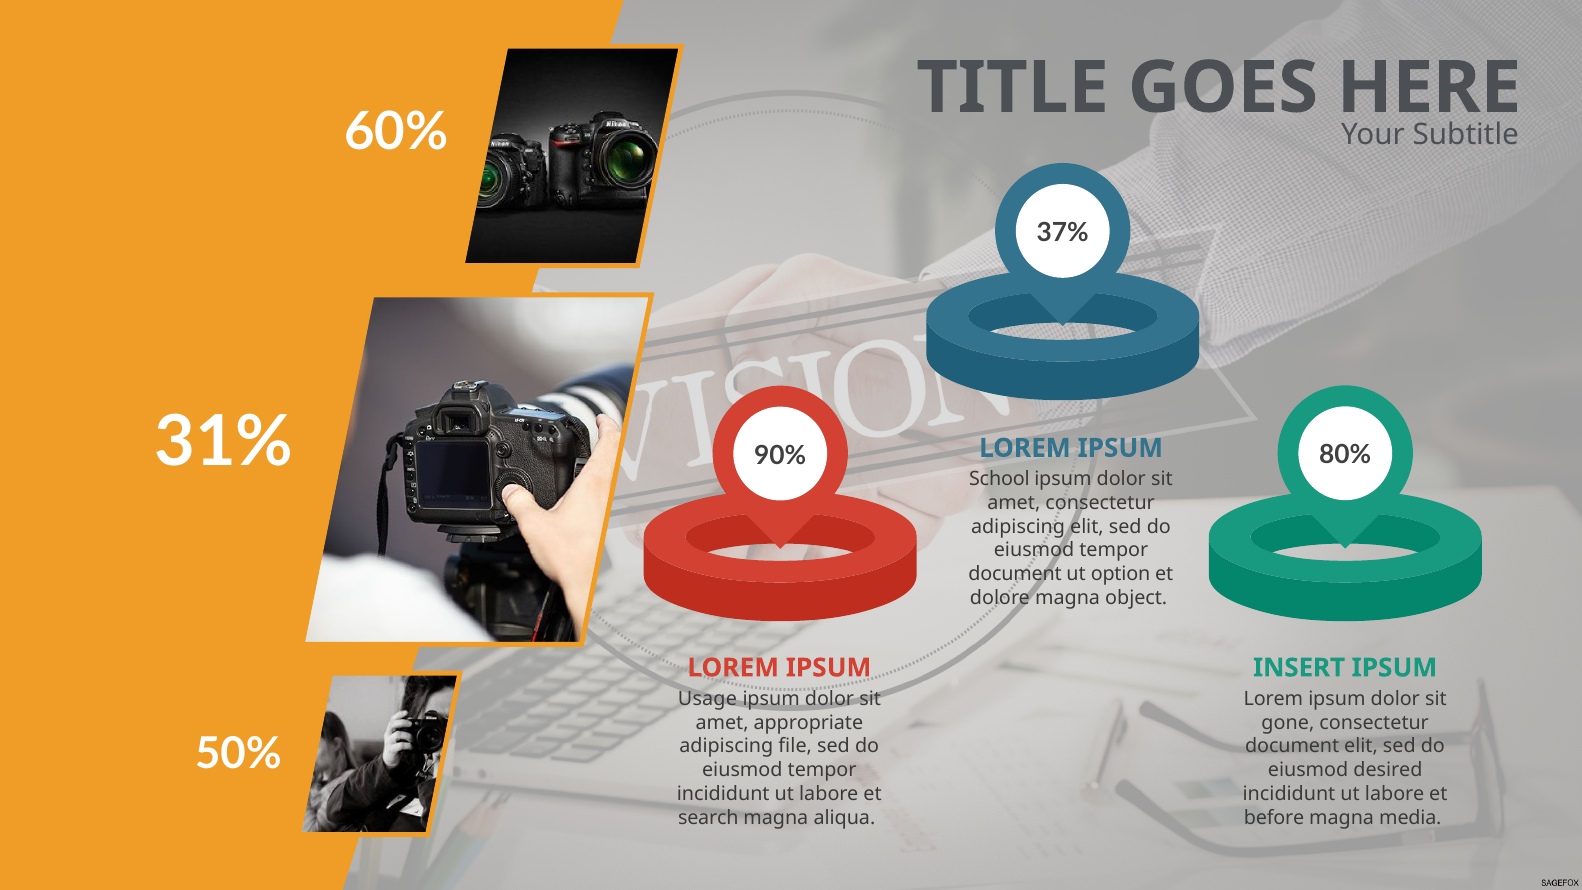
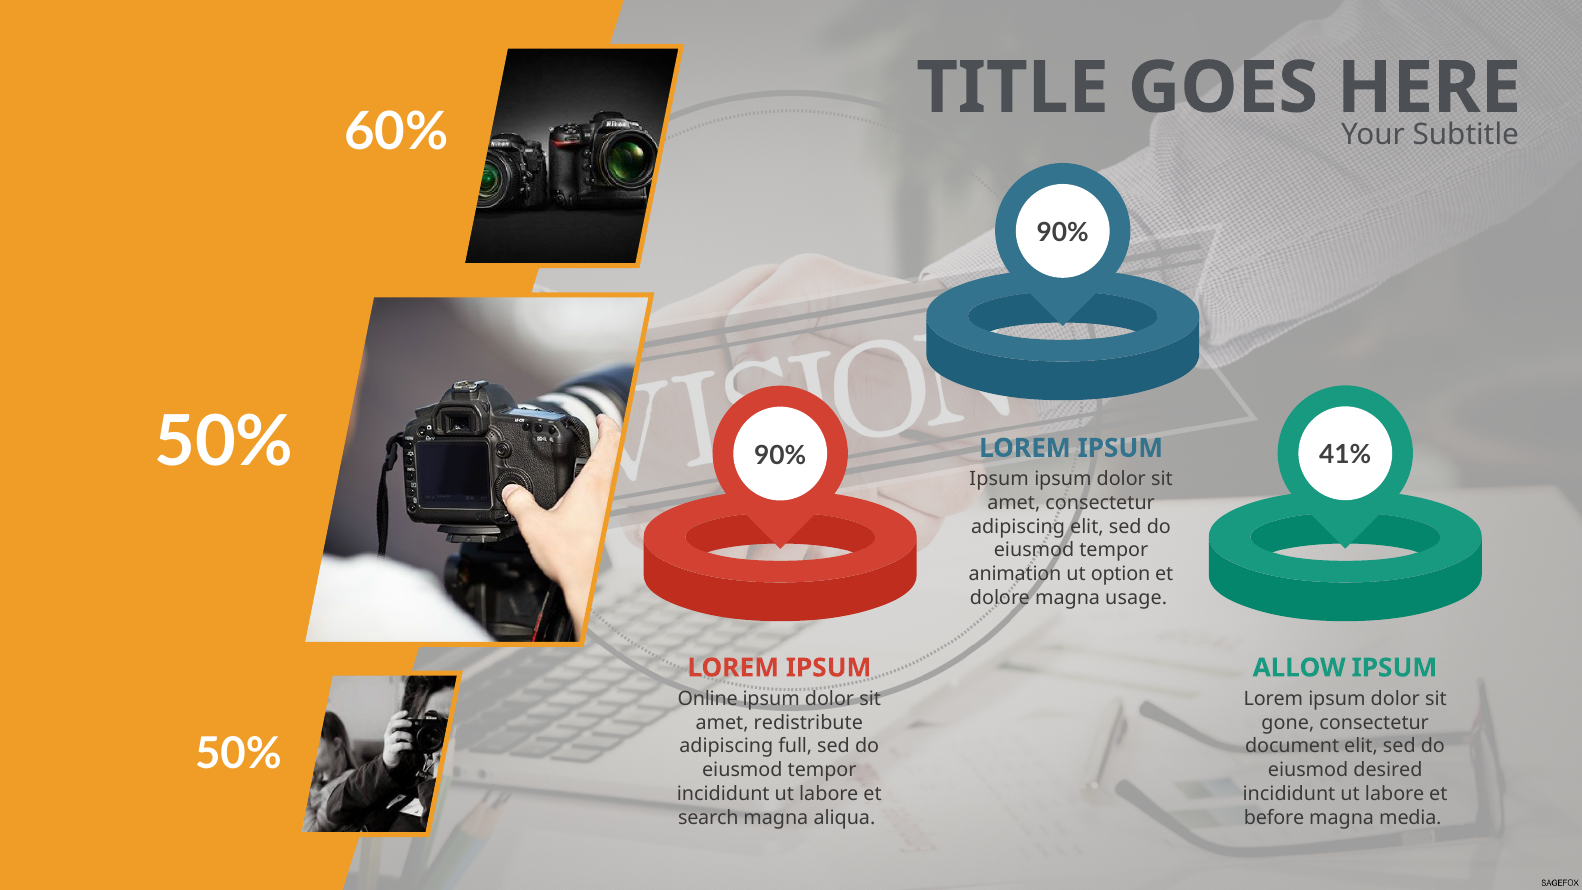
37%: 37% -> 90% (1063, 233)
31%: 31% -> 50% (224, 443)
80%: 80% -> 41% (1345, 455)
School: School -> Ipsum (999, 479)
document: document -> animation (1015, 574)
object: object -> usage (1136, 598)
INSERT: INSERT -> ALLOW (1299, 668)
Usage: Usage -> Online (708, 699)
appropriate: appropriate -> redistribute (808, 723)
file: file -> full (795, 746)
